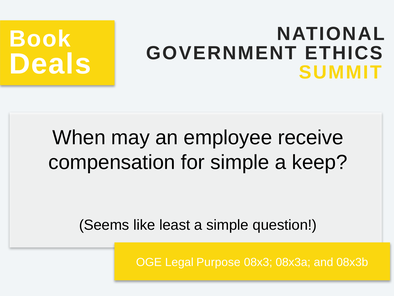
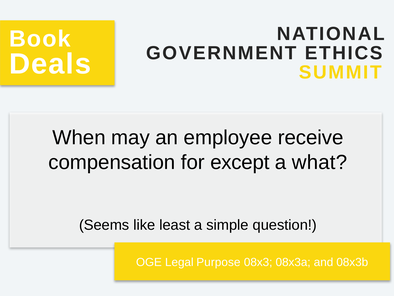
for simple: simple -> except (240, 162)
keep: keep -> what (320, 162)
